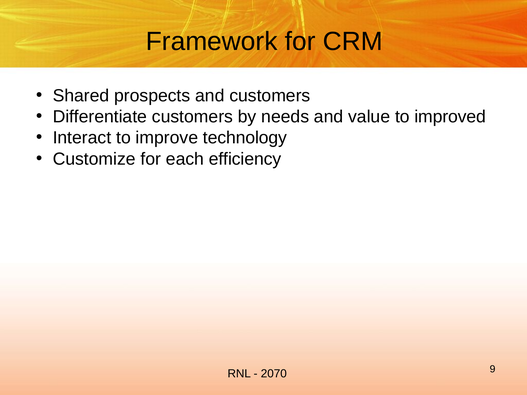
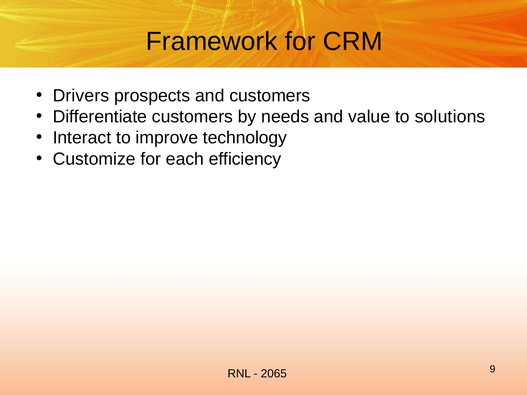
Shared: Shared -> Drivers (81, 96)
improved: improved -> solutions (450, 117)
2070: 2070 -> 2065 (274, 374)
